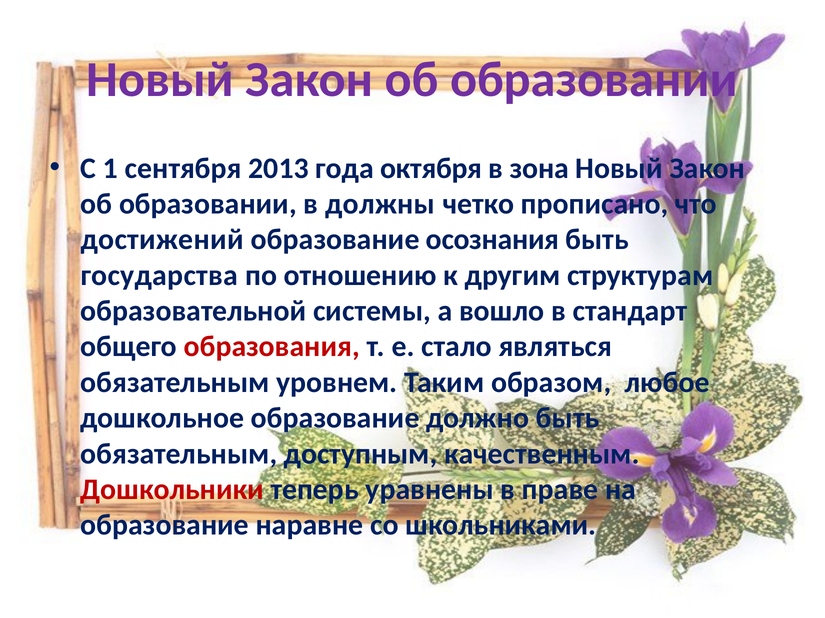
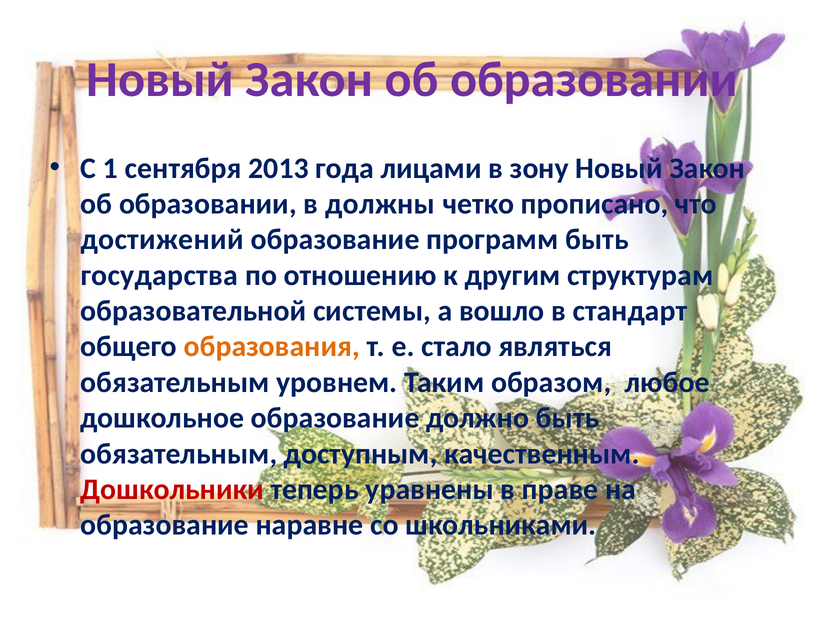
октября: октября -> лицами (431, 168)
зона: зона -> зону (539, 168)
осознания: осознания -> программ (492, 240)
образования colour: red -> orange (272, 347)
